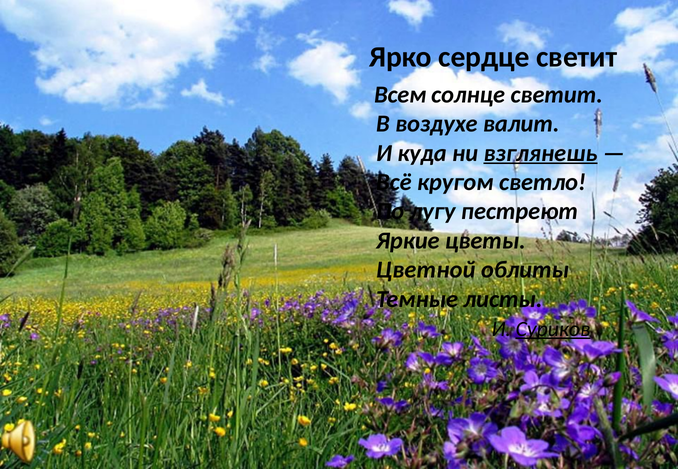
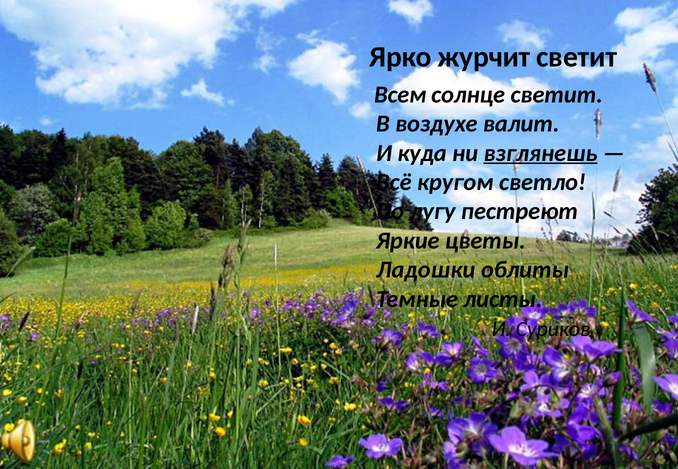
сердце: сердце -> журчит (484, 57)
Цветной: Цветной -> Ладошки (426, 270)
Суриков underline: present -> none (553, 329)
